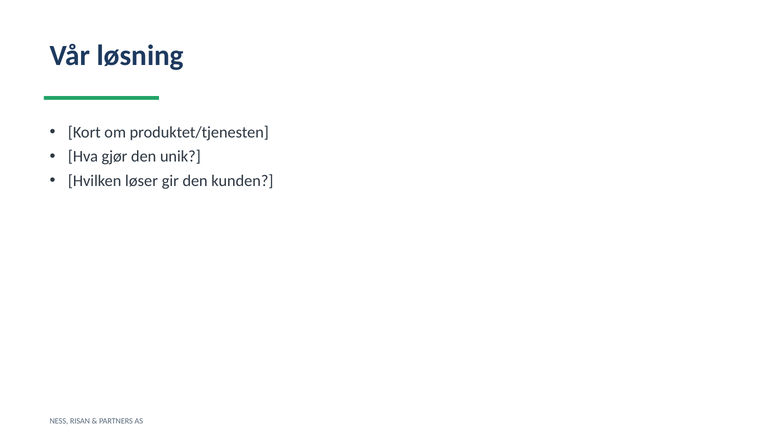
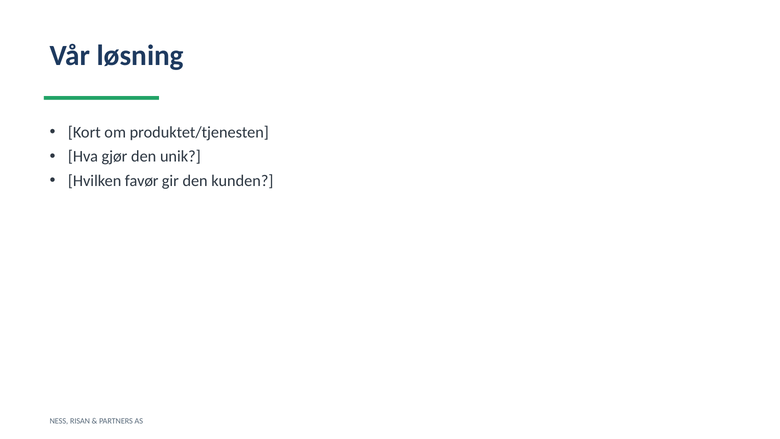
løser: løser -> favør (142, 181)
